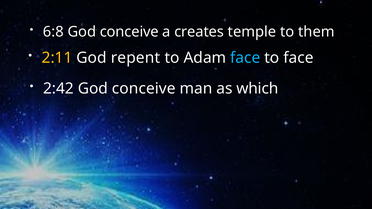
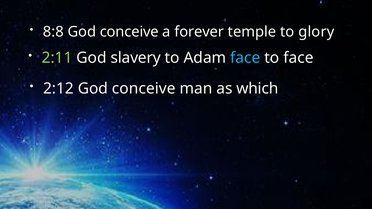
6:8: 6:8 -> 8:8 (53, 32)
creates: creates -> forever (199, 32)
them: them -> glory (316, 32)
2:11 colour: yellow -> light green (57, 58)
repent: repent -> slavery (136, 58)
2:42: 2:42 -> 2:12 (58, 89)
